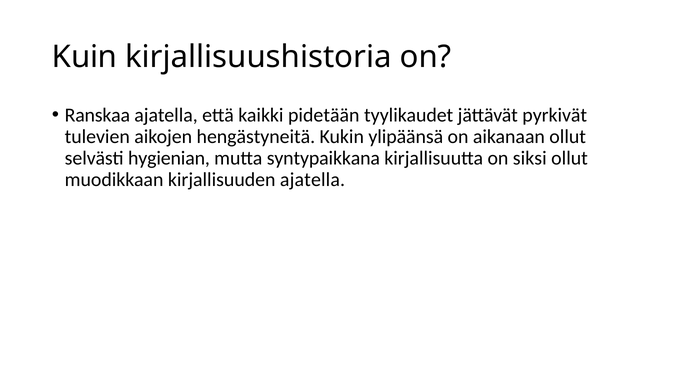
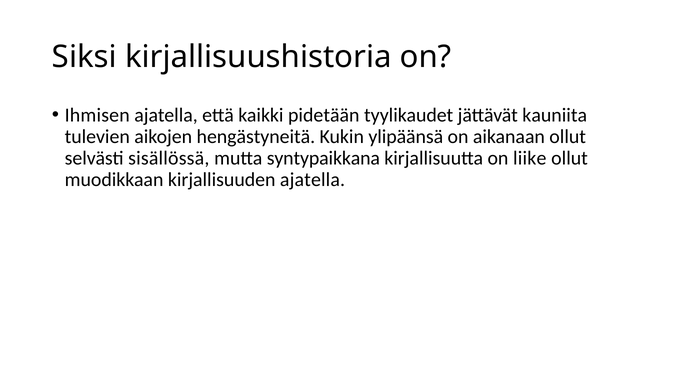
Kuin: Kuin -> Siksi (84, 57)
Ranskaa: Ranskaa -> Ihmisen (97, 115)
pyrkivät: pyrkivät -> kauniita (555, 115)
hygienian: hygienian -> sisällössä (169, 158)
siksi: siksi -> liike (530, 158)
